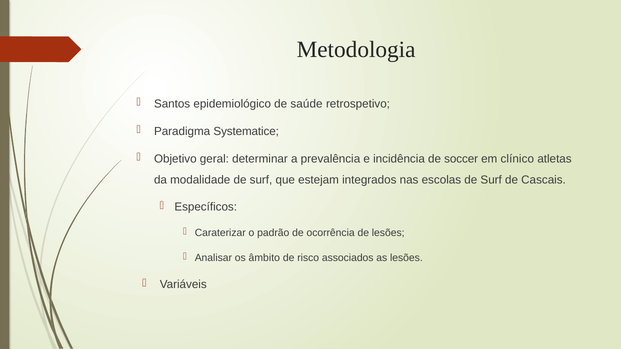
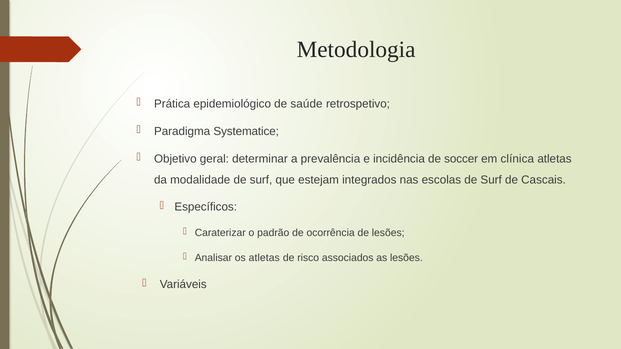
Santos: Santos -> Prática (172, 104)
clínico: clínico -> clínica (517, 159)
os âmbito: âmbito -> atletas (264, 258)
